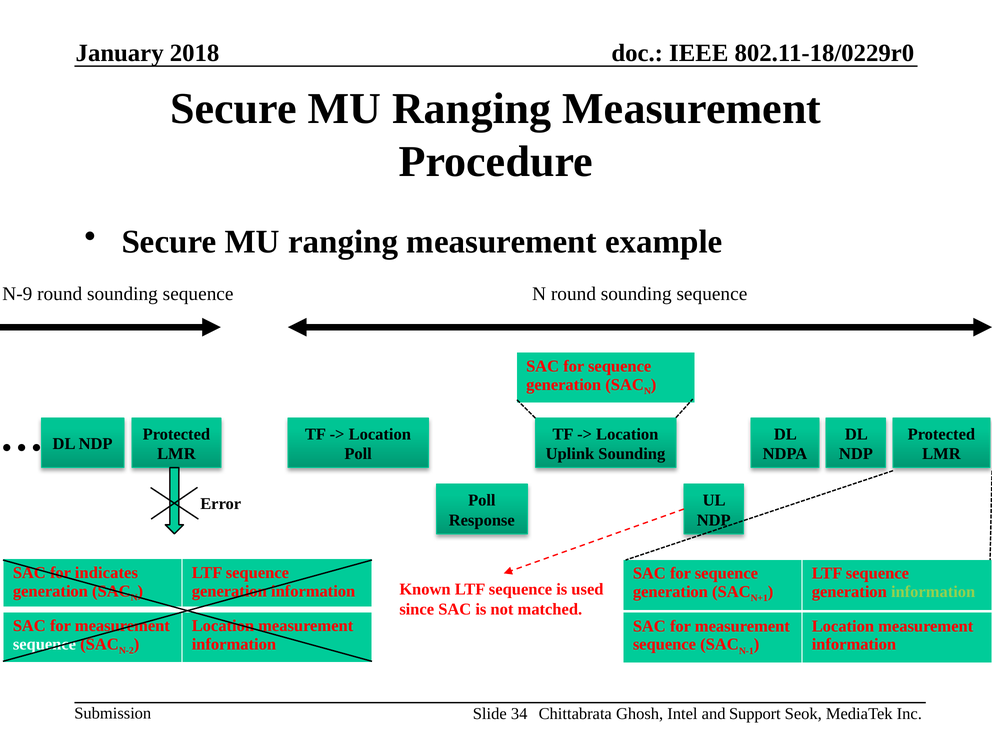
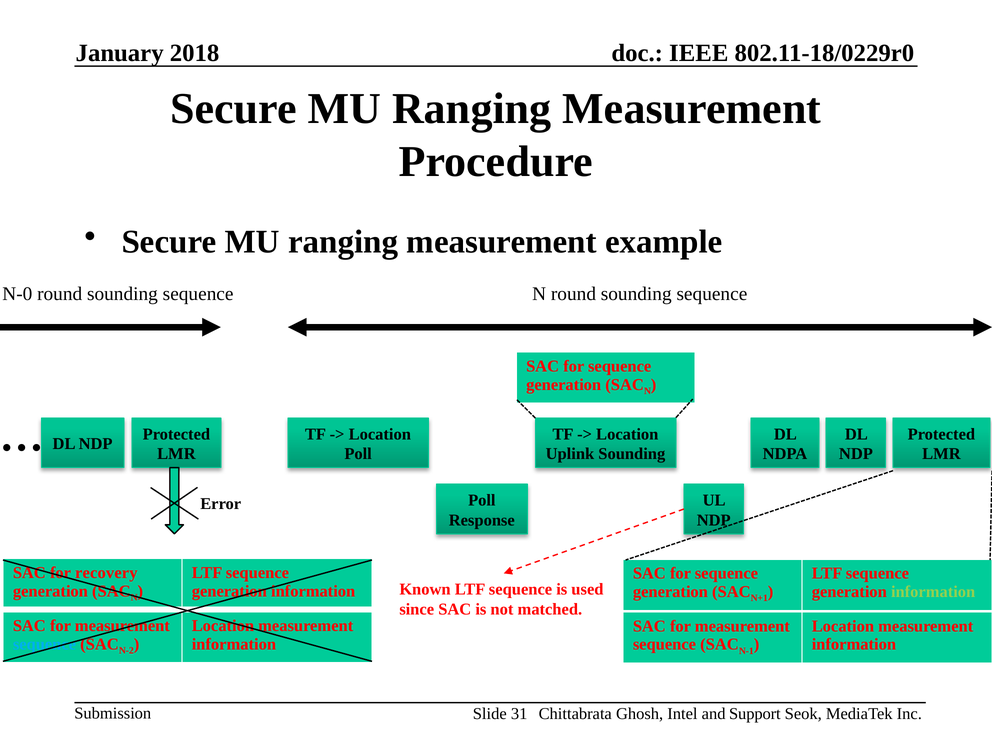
N-9: N-9 -> N-0 (17, 294)
indicates: indicates -> recovery (106, 573)
sequence colour: white -> light blue (44, 644)
34: 34 -> 31 (519, 714)
